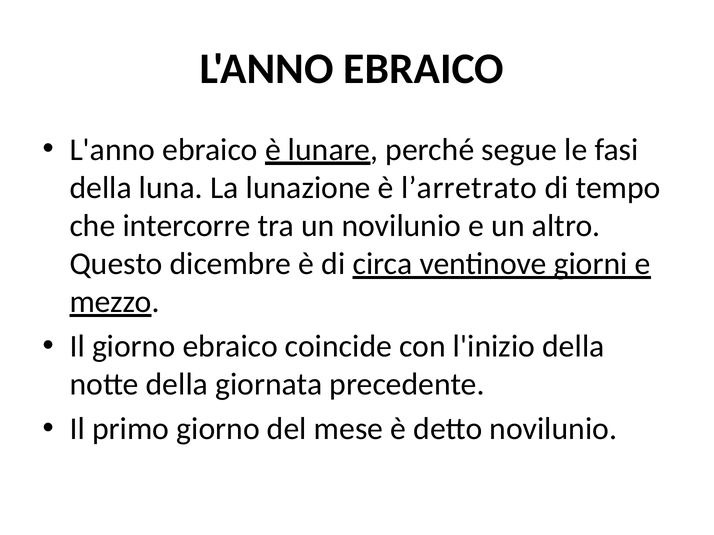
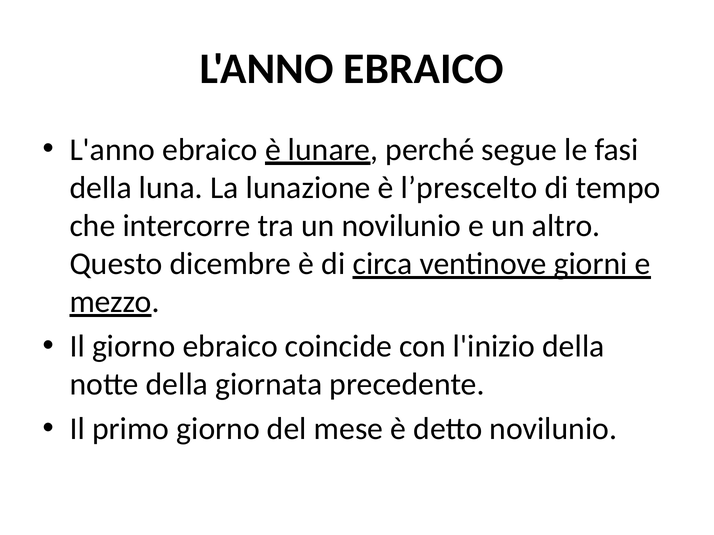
l’arretrato: l’arretrato -> l’prescelto (469, 188)
